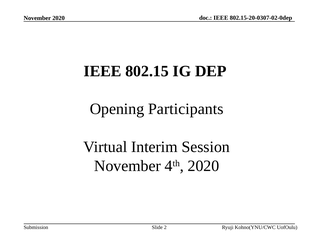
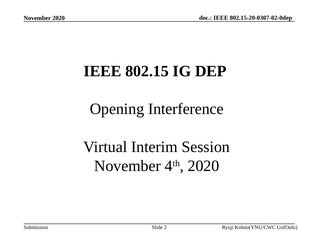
Participants: Participants -> Interference (186, 109)
